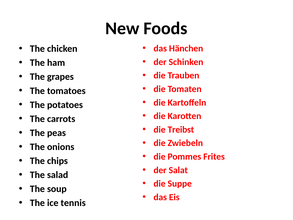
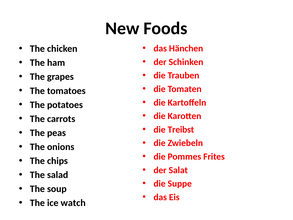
tennis: tennis -> watch (73, 203)
